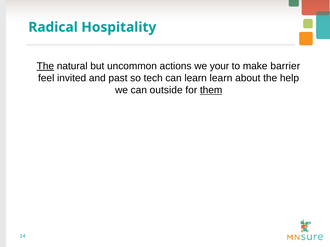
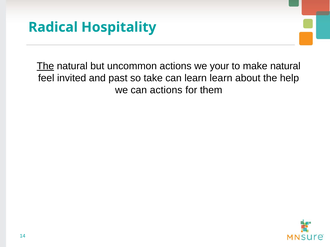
make barrier: barrier -> natural (285, 66)
tech: tech -> take (153, 78)
can outside: outside -> actions (166, 90)
them underline: present -> none (211, 90)
